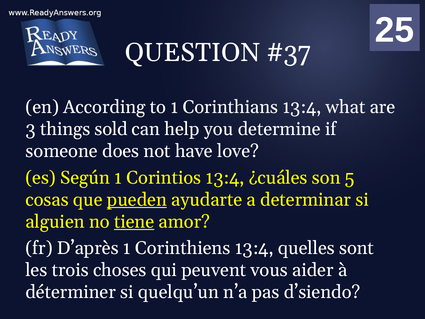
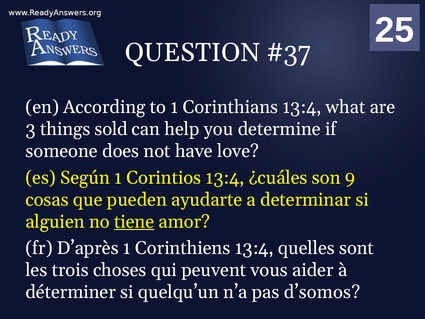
5: 5 -> 9 (350, 178)
pueden underline: present -> none (137, 200)
d’siendo: d’siendo -> d’somos (322, 292)
